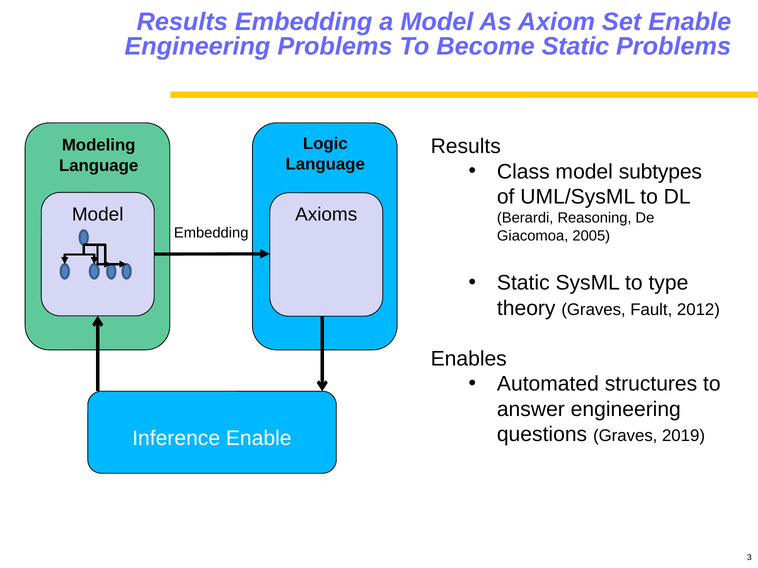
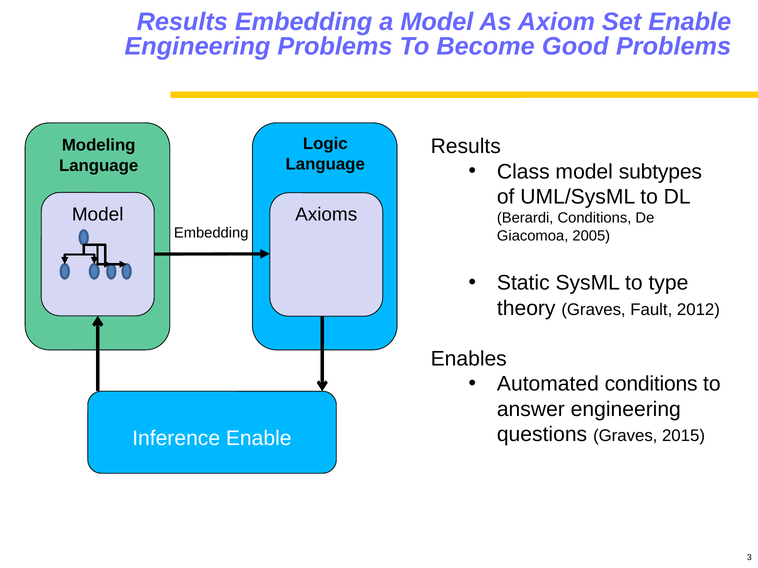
Become Static: Static -> Good (575, 46)
Berardi Reasoning: Reasoning -> Conditions (594, 218)
Automated structures: structures -> conditions (651, 384)
2019: 2019 -> 2015 (684, 436)
